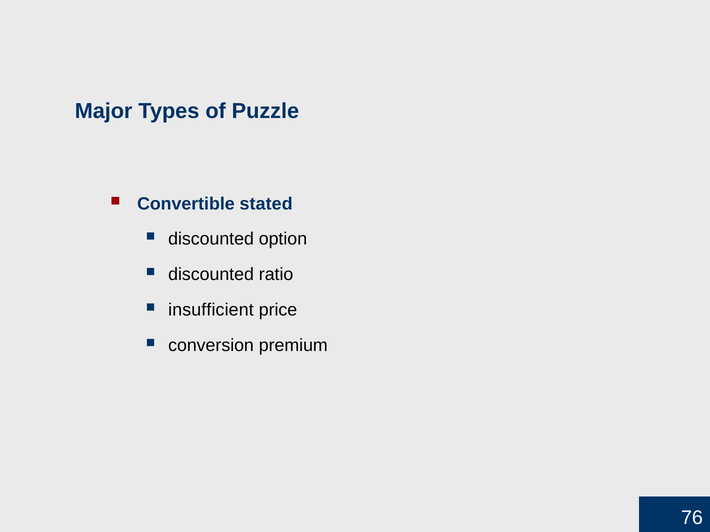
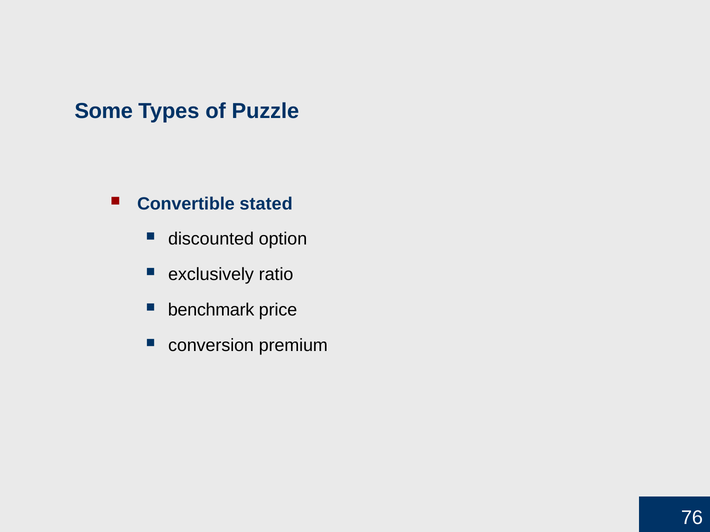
Major: Major -> Some (104, 111)
discounted: discounted -> exclusively (211, 275)
insufficient: insufficient -> benchmark (211, 310)
